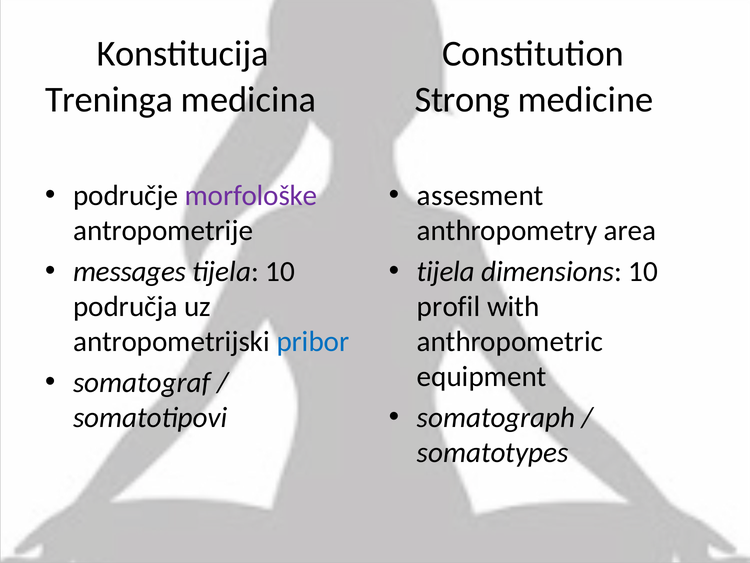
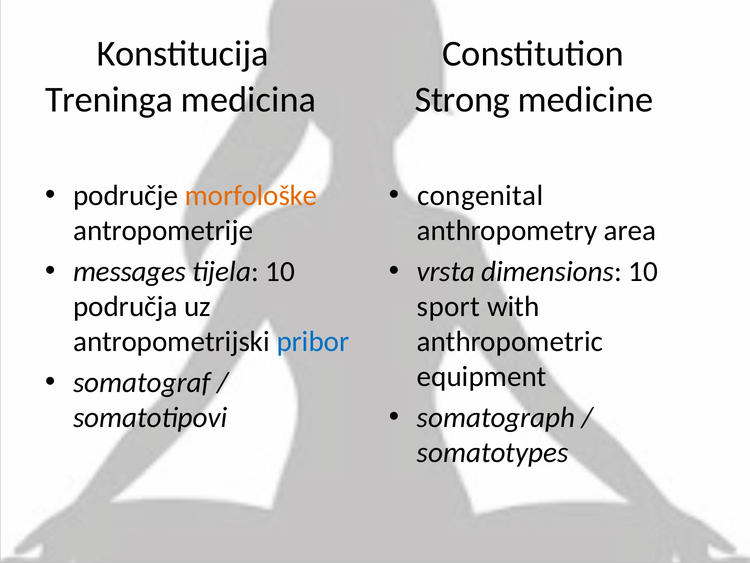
morfološke colour: purple -> orange (251, 195)
assesment: assesment -> congenital (480, 195)
tijela: tijela -> vrsta (446, 271)
profil: profil -> sport (449, 306)
